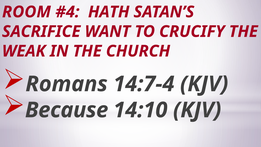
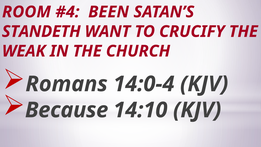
HATH: HATH -> BEEN (109, 12)
SACRIFICE: SACRIFICE -> STANDETH (41, 31)
14:7-4: 14:7-4 -> 14:0-4 (144, 84)
